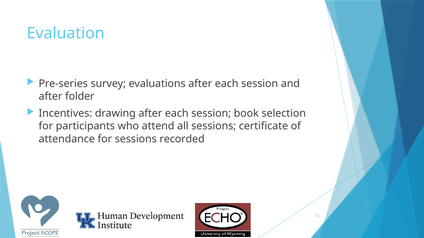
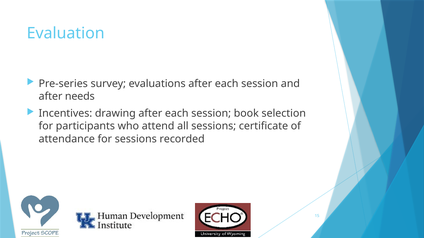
folder: folder -> needs (80, 97)
